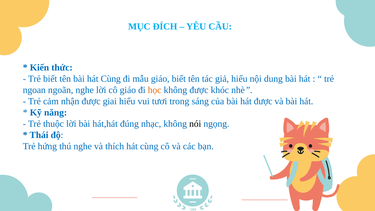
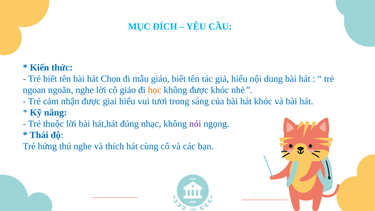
bài hát Cùng: Cùng -> Chọn (111, 79)
hát được: được -> khóc (263, 101)
nói colour: black -> purple (195, 124)
